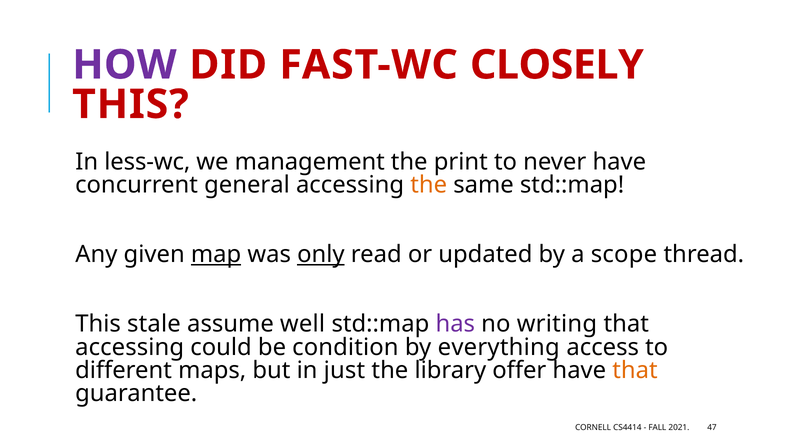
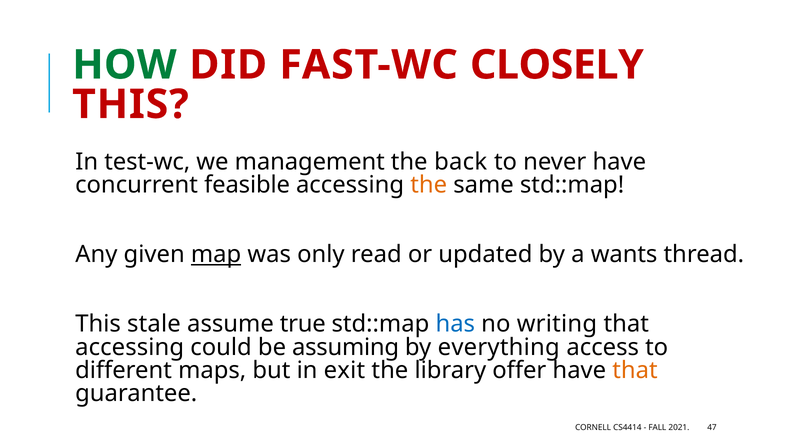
HOW colour: purple -> green (124, 65)
less-wc: less-wc -> test-wc (147, 162)
print: print -> back (461, 162)
general: general -> feasible (247, 185)
only underline: present -> none (321, 254)
scope: scope -> wants (624, 254)
well: well -> true (303, 324)
has colour: purple -> blue (455, 324)
condition: condition -> assuming (346, 347)
just: just -> exit (344, 370)
